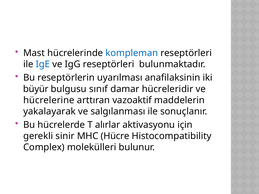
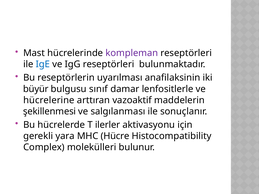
kompleman colour: blue -> purple (132, 53)
hücreleridir: hücreleridir -> lenfositlerle (168, 89)
yakalayarak: yakalayarak -> şekillenmesi (50, 112)
alırlar: alırlar -> ilerler (108, 125)
sinir: sinir -> yara (65, 136)
